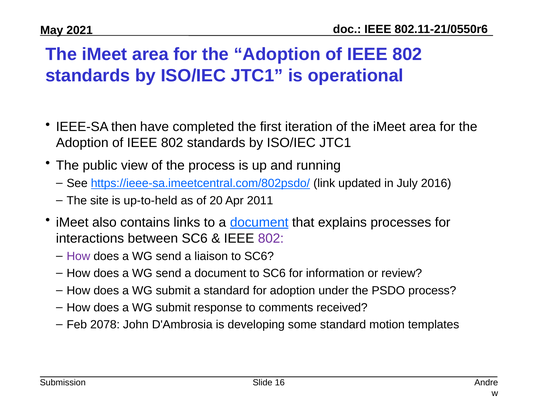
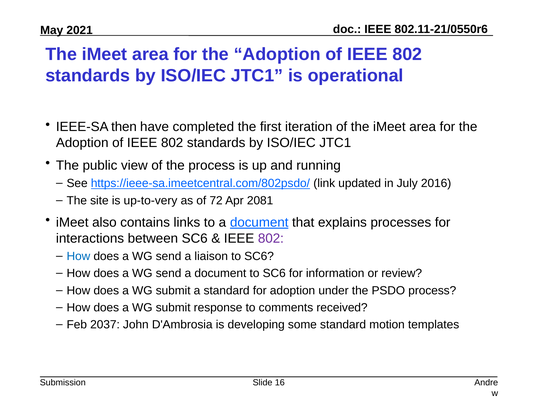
up-to-held: up-to-held -> up-to-very (150, 201)
20: 20 -> 72 (216, 201)
2011: 2011 -> 2081 (260, 201)
How colour: purple -> blue (78, 257)
2078: 2078 -> 2037 (105, 325)
